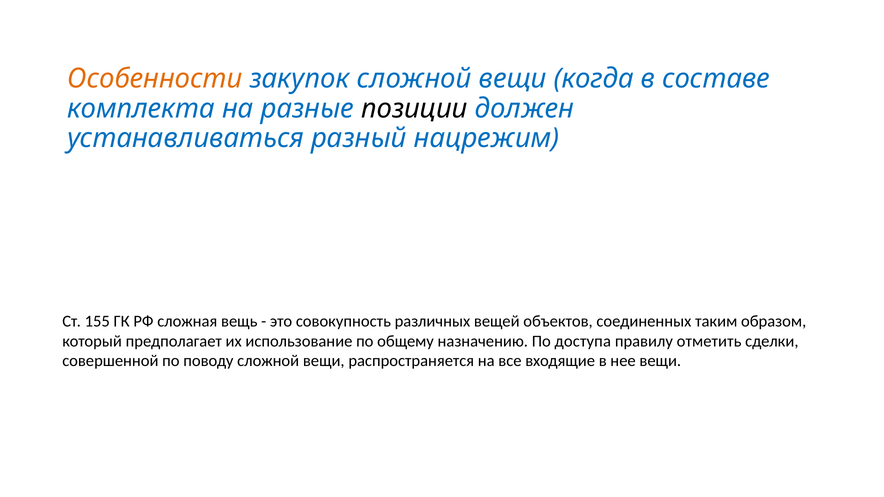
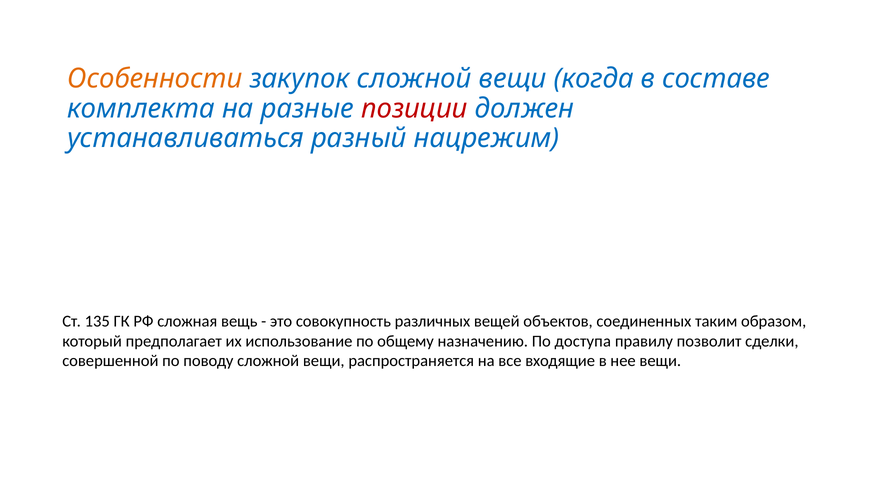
позиции colour: black -> red (414, 109)
155: 155 -> 135 (97, 321)
отметить: отметить -> позволит (709, 341)
